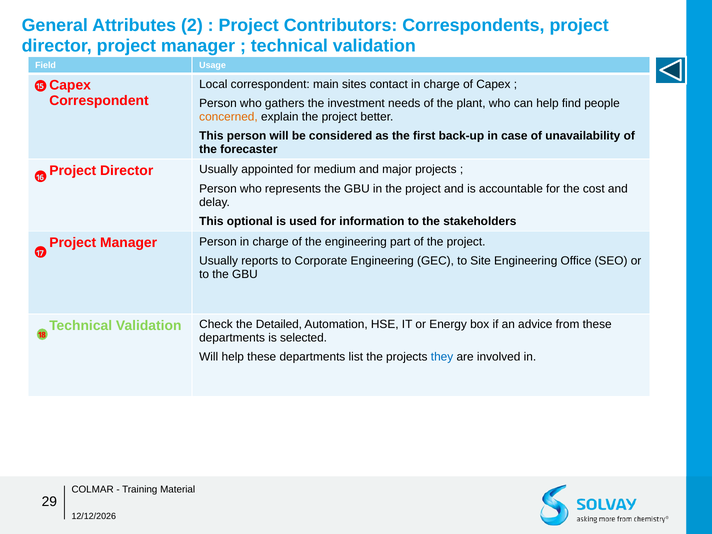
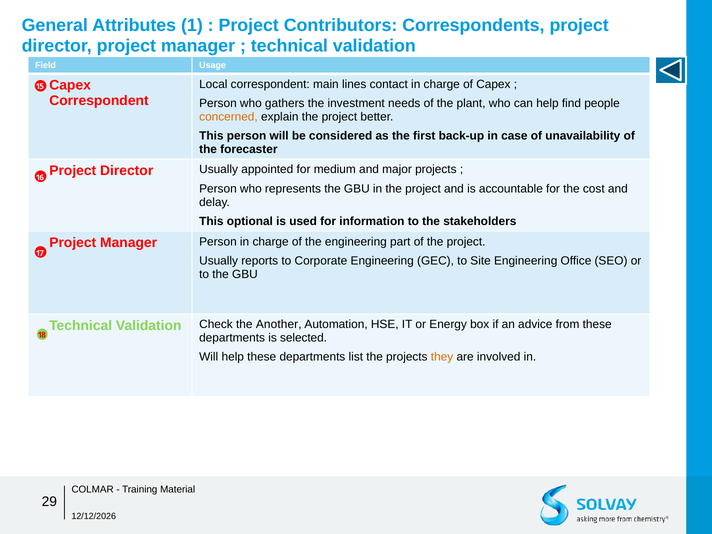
2: 2 -> 1 (192, 26)
sites: sites -> lines (354, 84)
Detailed: Detailed -> Another (279, 324)
they colour: blue -> orange (442, 357)
